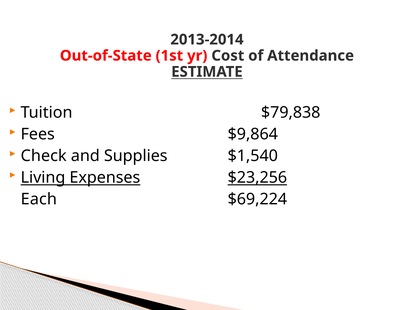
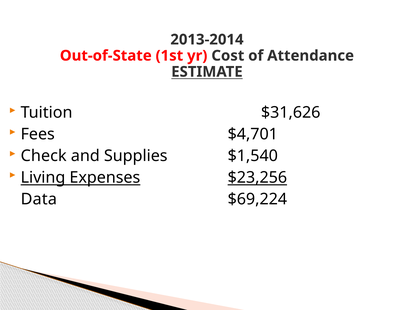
$79,838: $79,838 -> $31,626 (291, 113)
$9,864: $9,864 -> $4,701 (253, 135)
Each: Each -> Data (39, 199)
